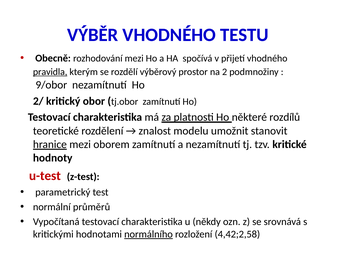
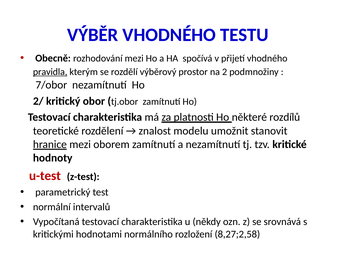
9/obor: 9/obor -> 7/obor (51, 85)
průměrů: průměrů -> intervalů (92, 207)
normálního underline: present -> none (149, 234)
4,42;2,58: 4,42;2,58 -> 8,27;2,58 (237, 234)
